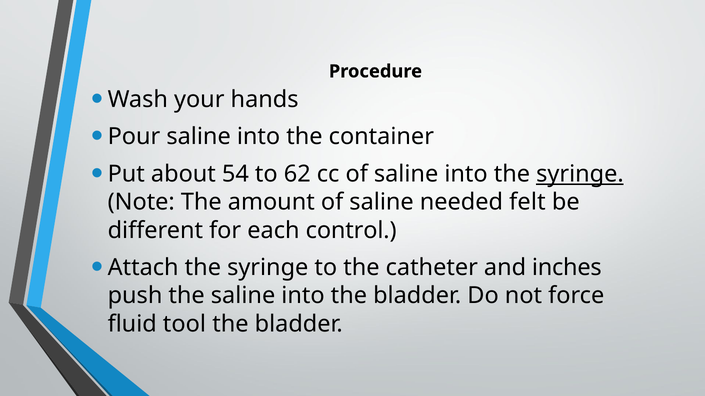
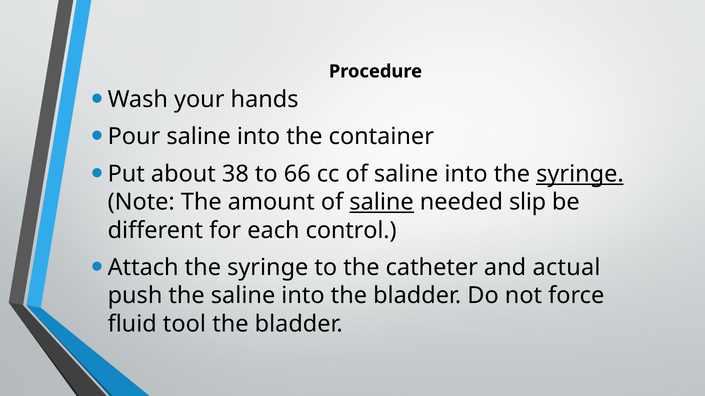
54: 54 -> 38 (235, 174)
62: 62 -> 66 (297, 174)
saline underline: none -> present (382, 202)
felt: felt -> slip (528, 202)
inches: inches -> actual (567, 268)
